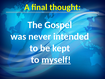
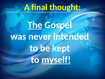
The underline: none -> present (35, 25)
